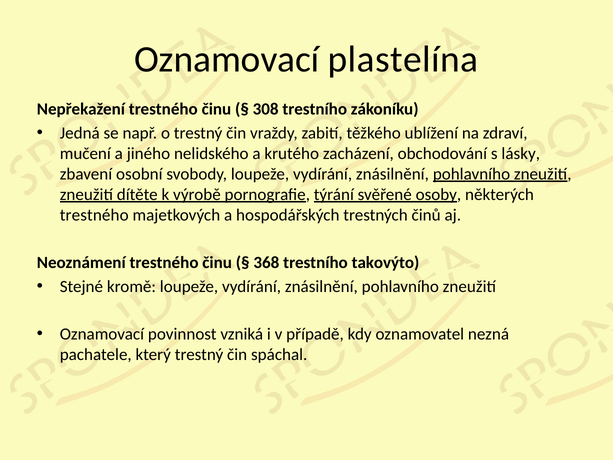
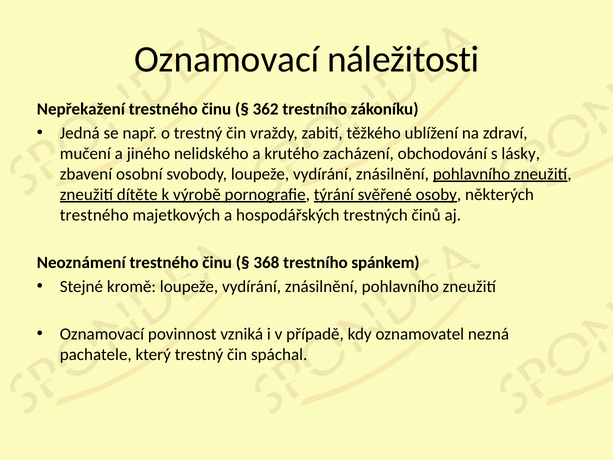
plastelína: plastelína -> náležitosti (403, 59)
308: 308 -> 362 (266, 109)
takovýto: takovýto -> spánkem (386, 262)
